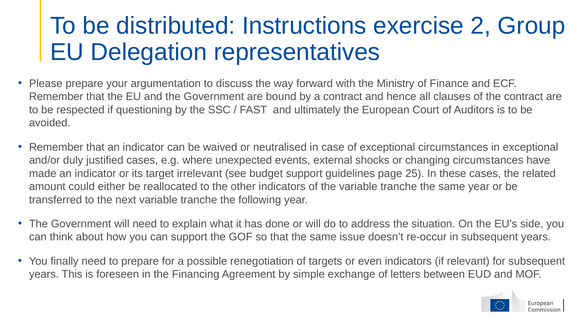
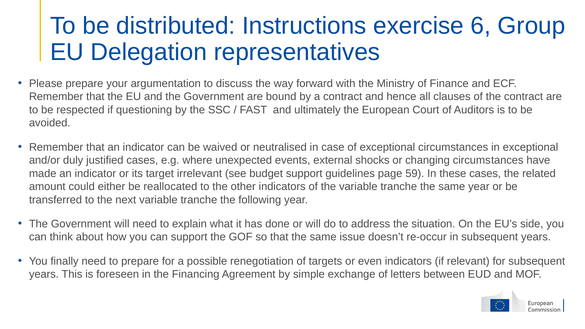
2: 2 -> 6 (481, 26)
25: 25 -> 59 (415, 173)
